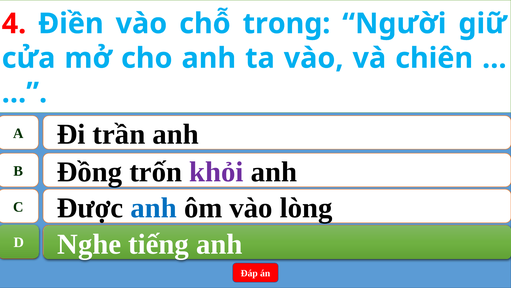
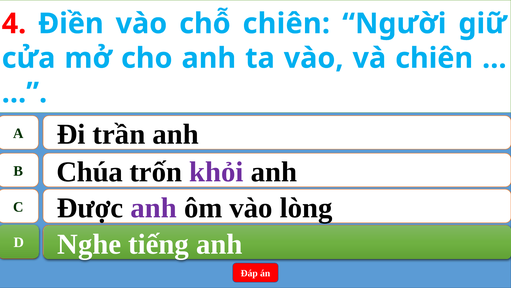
chỗ trong: trong -> chiên (286, 24)
Đồng: Đồng -> Chúa (90, 172)
anh colour: blue -> purple (154, 208)
